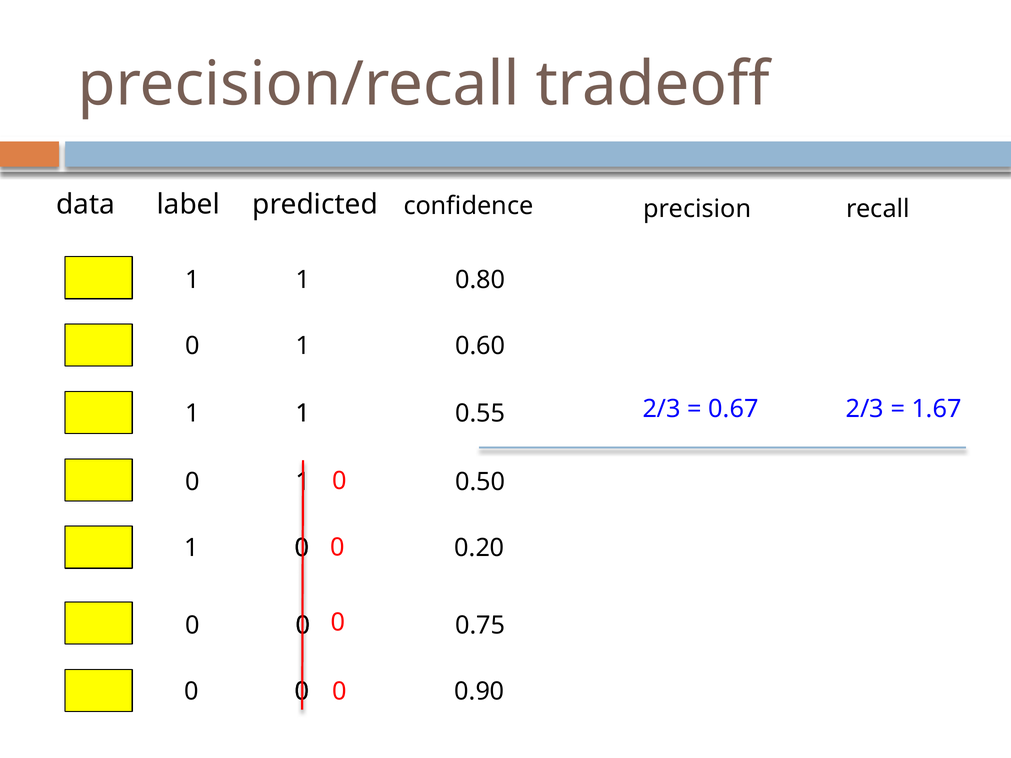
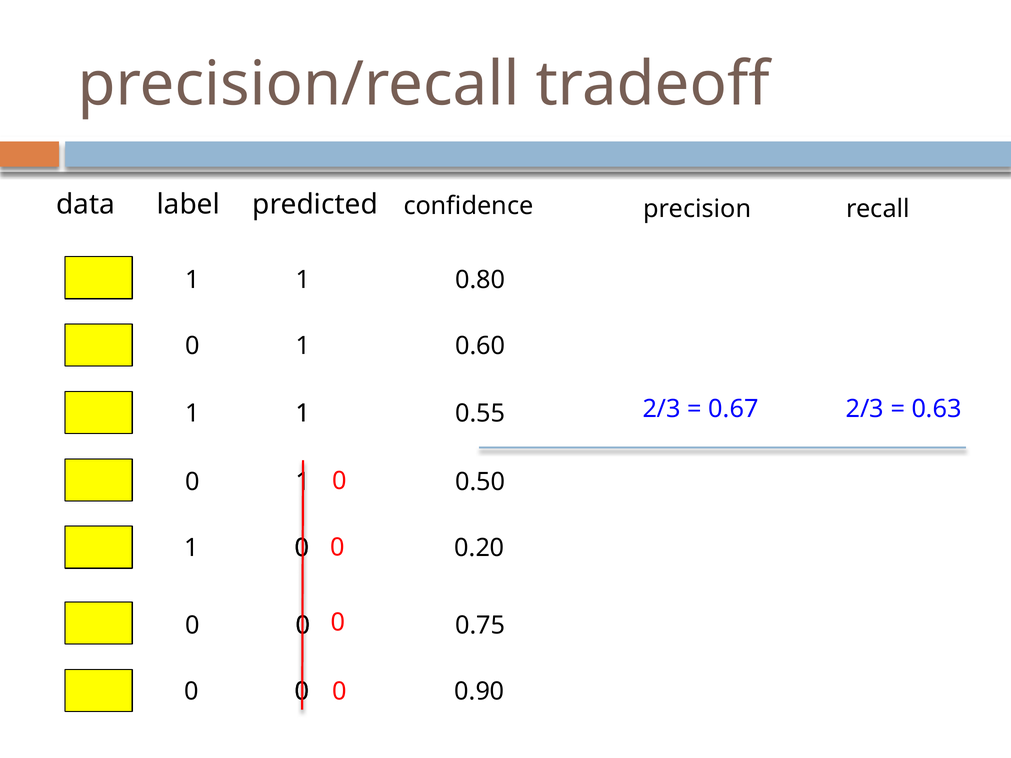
1.67: 1.67 -> 0.63 (937, 409)
